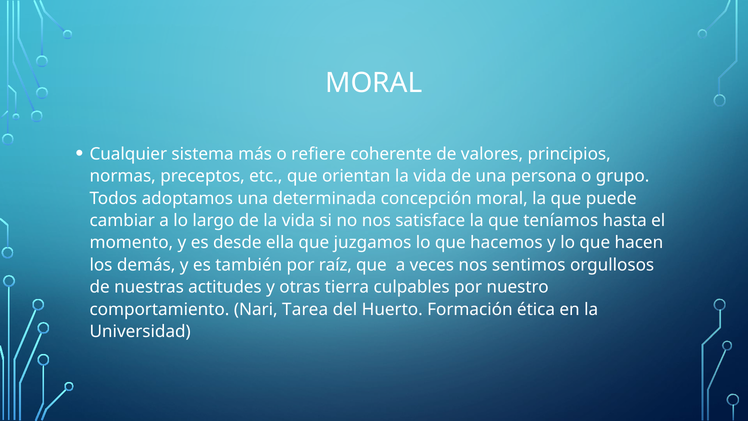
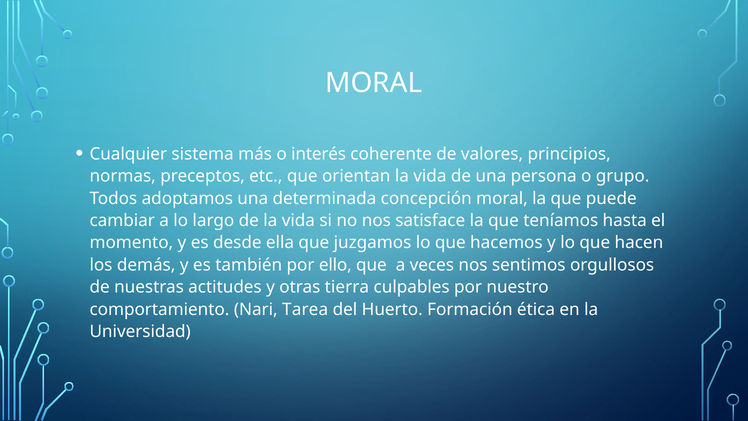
refiere: refiere -> interés (319, 154)
raíz: raíz -> ello (335, 265)
